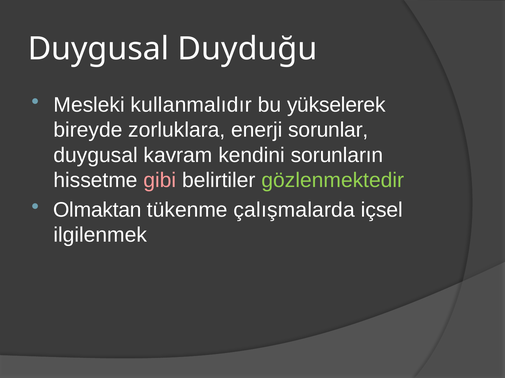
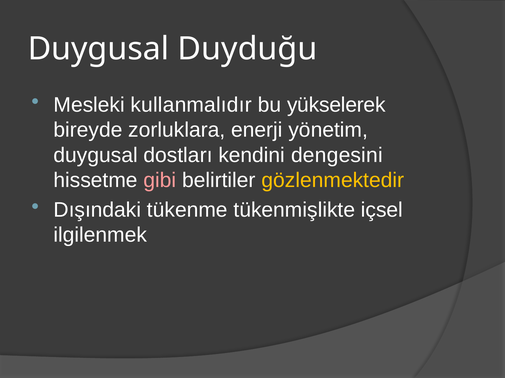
sorunlar: sorunlar -> yönetim (328, 130)
kavram: kavram -> dostları (178, 155)
sorunların: sorunların -> dengesini (337, 155)
gözlenmektedir colour: light green -> yellow (333, 181)
Olmaktan: Olmaktan -> Dışındaki (97, 210)
çalışmalarda: çalışmalarda -> tükenmişlikte (294, 210)
